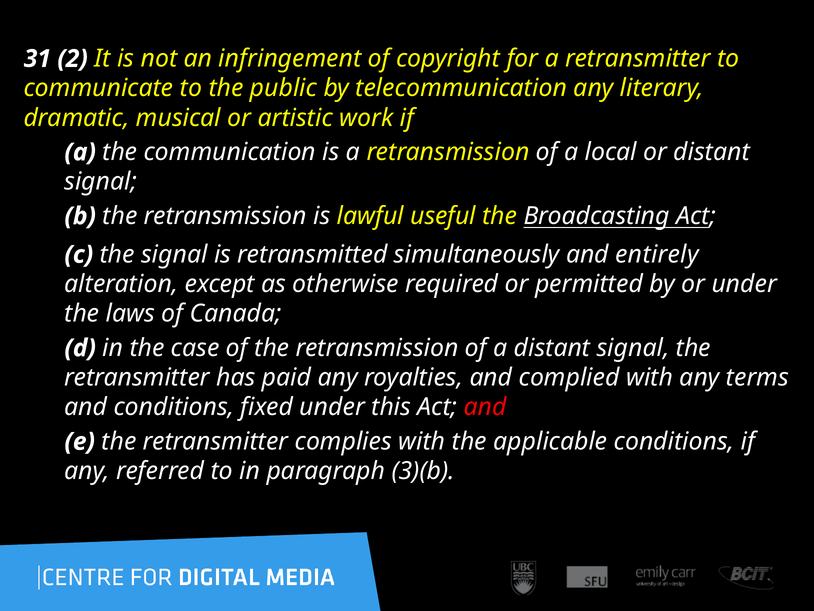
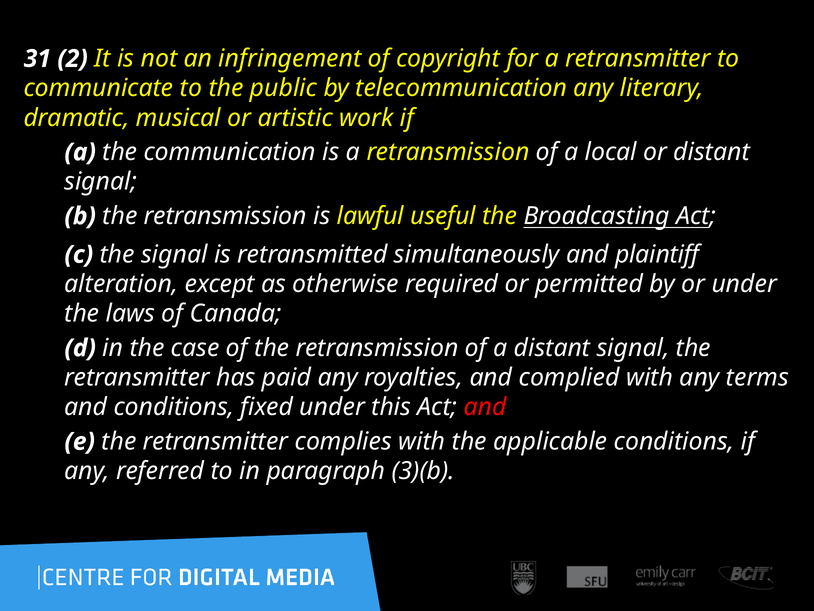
entirely: entirely -> plaintiff (657, 254)
